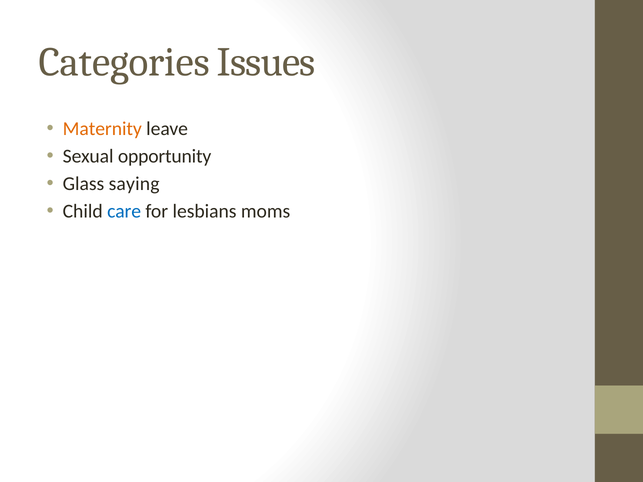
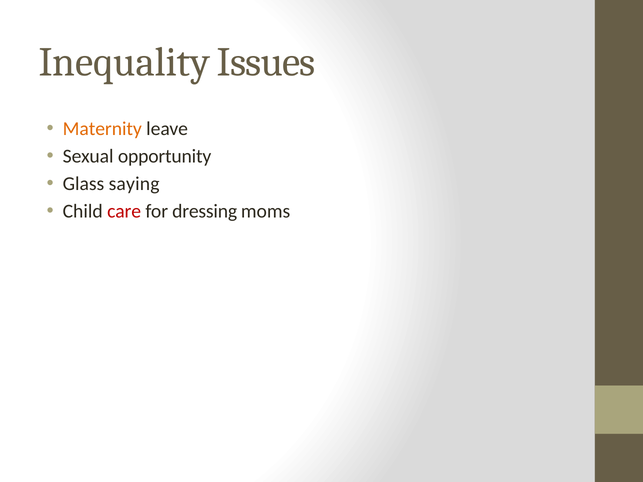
Categories: Categories -> Inequality (124, 62)
care colour: blue -> red (124, 211)
lesbians: lesbians -> dressing (205, 211)
